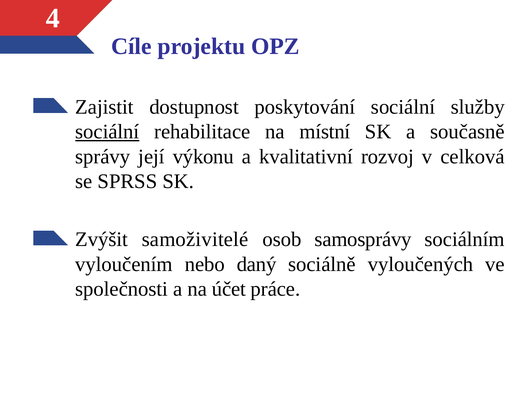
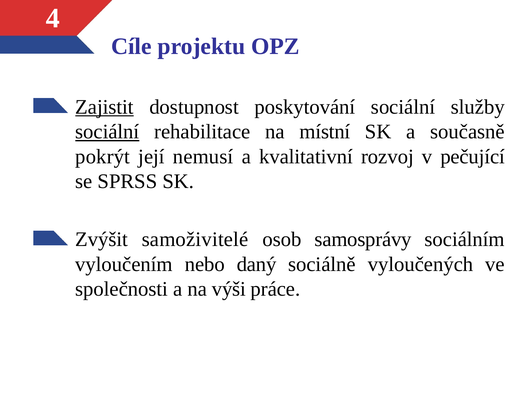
Zajistit underline: none -> present (104, 107)
správy: správy -> pokrýt (103, 157)
výkonu: výkonu -> nemusí (203, 157)
celková: celková -> pečující (473, 157)
účet: účet -> výši (229, 289)
